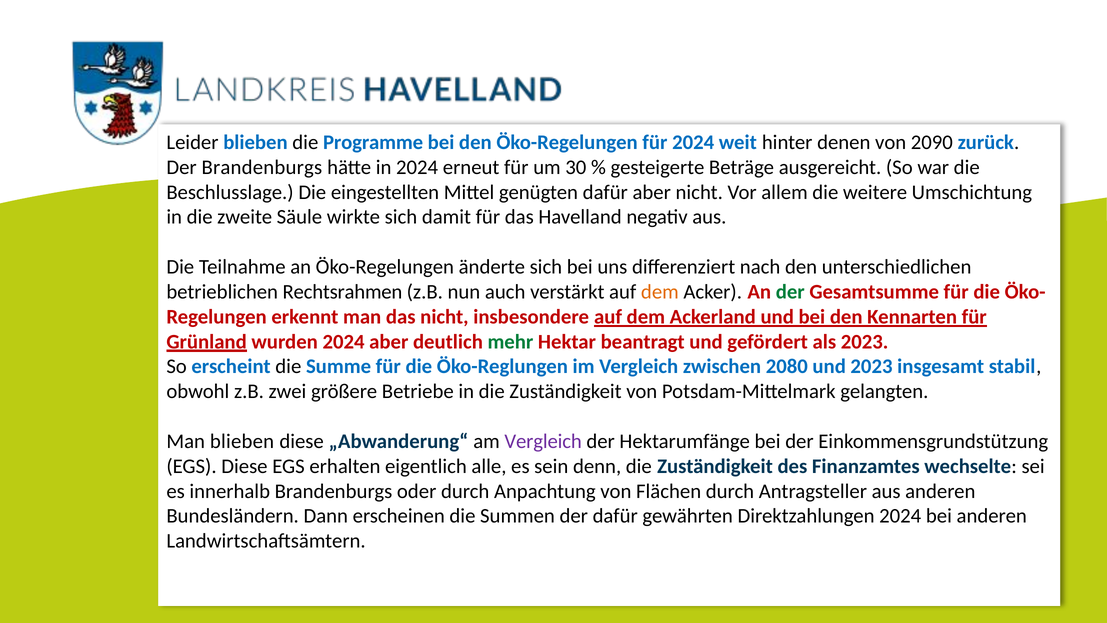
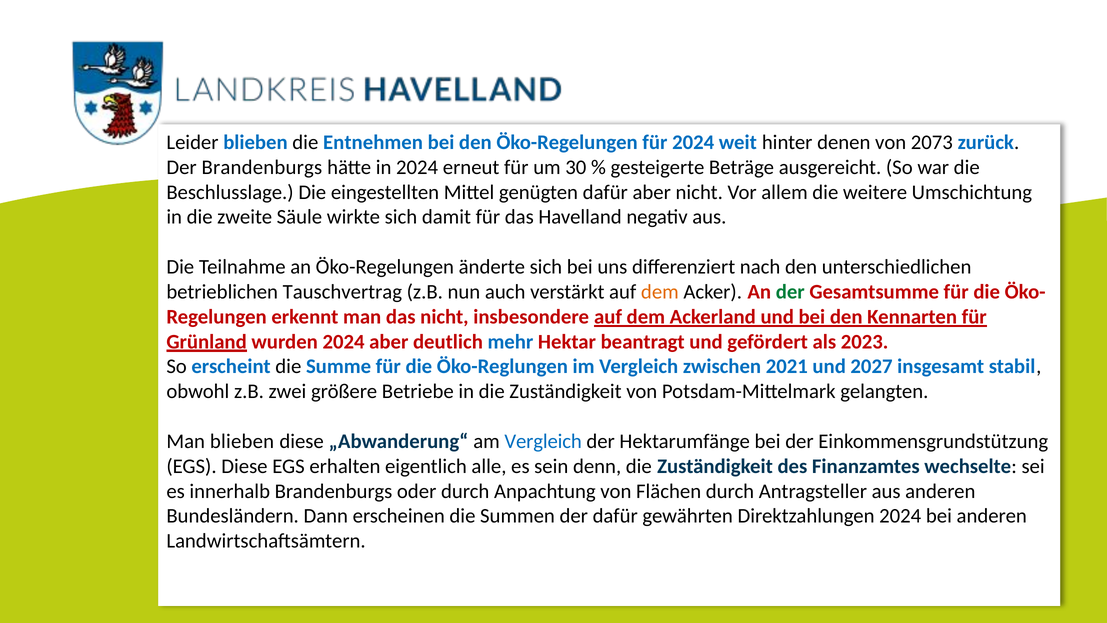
Programme: Programme -> Entnehmen (373, 142)
2090: 2090 -> 2073 (932, 142)
Rechtsrahmen: Rechtsrahmen -> Tauschvertrag (342, 292)
mehr colour: green -> blue (510, 342)
2080: 2080 -> 2021 (787, 366)
und 2023: 2023 -> 2027 (872, 366)
Vergleich colour: purple -> blue (543, 441)
